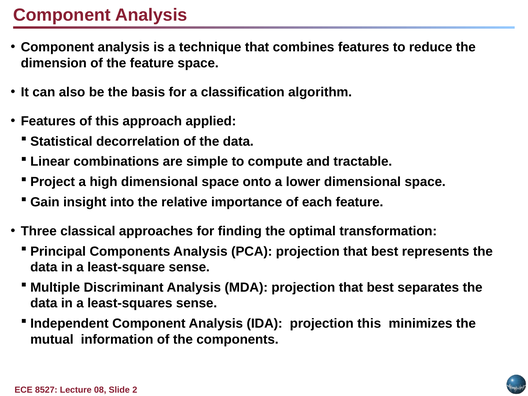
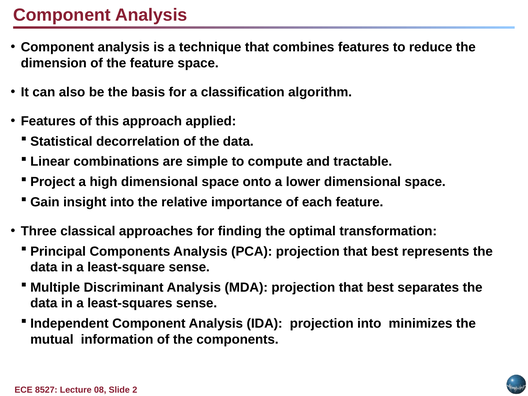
projection this: this -> into (369, 324)
